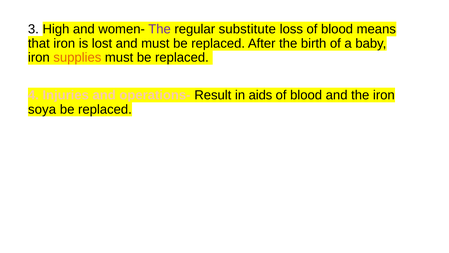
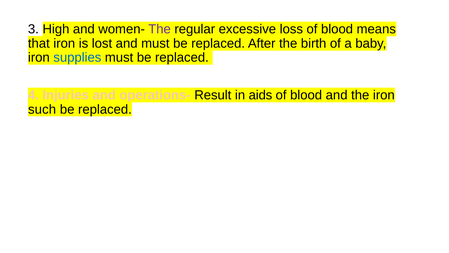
substitute: substitute -> excessive (247, 29)
supplies colour: orange -> blue (77, 57)
soya: soya -> such (42, 109)
